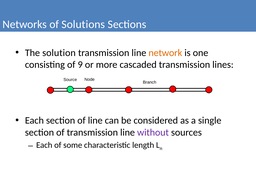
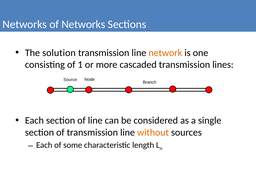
of Solutions: Solutions -> Networks (83, 24)
9: 9 -> 1 (80, 65)
without colour: purple -> orange (153, 132)
